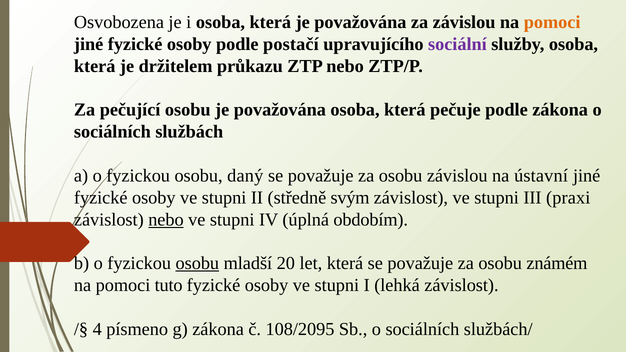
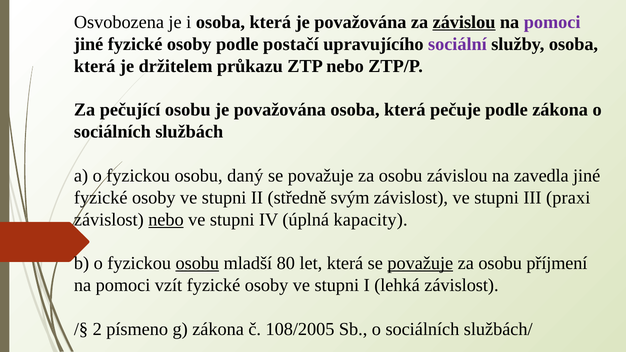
závislou underline: none -> present (464, 22)
pomoci colour: orange -> purple (552, 22)
ústavní: ústavní -> zavedla (541, 176)
obdobím: obdobím -> kapacity (371, 220)
20: 20 -> 80 (286, 263)
považuje underline: none -> present (420, 263)
známém: známém -> příjmení (557, 263)
tuto: tuto -> vzít (169, 285)
4: 4 -> 2 (97, 329)
108/2095: 108/2095 -> 108/2005 (300, 329)
